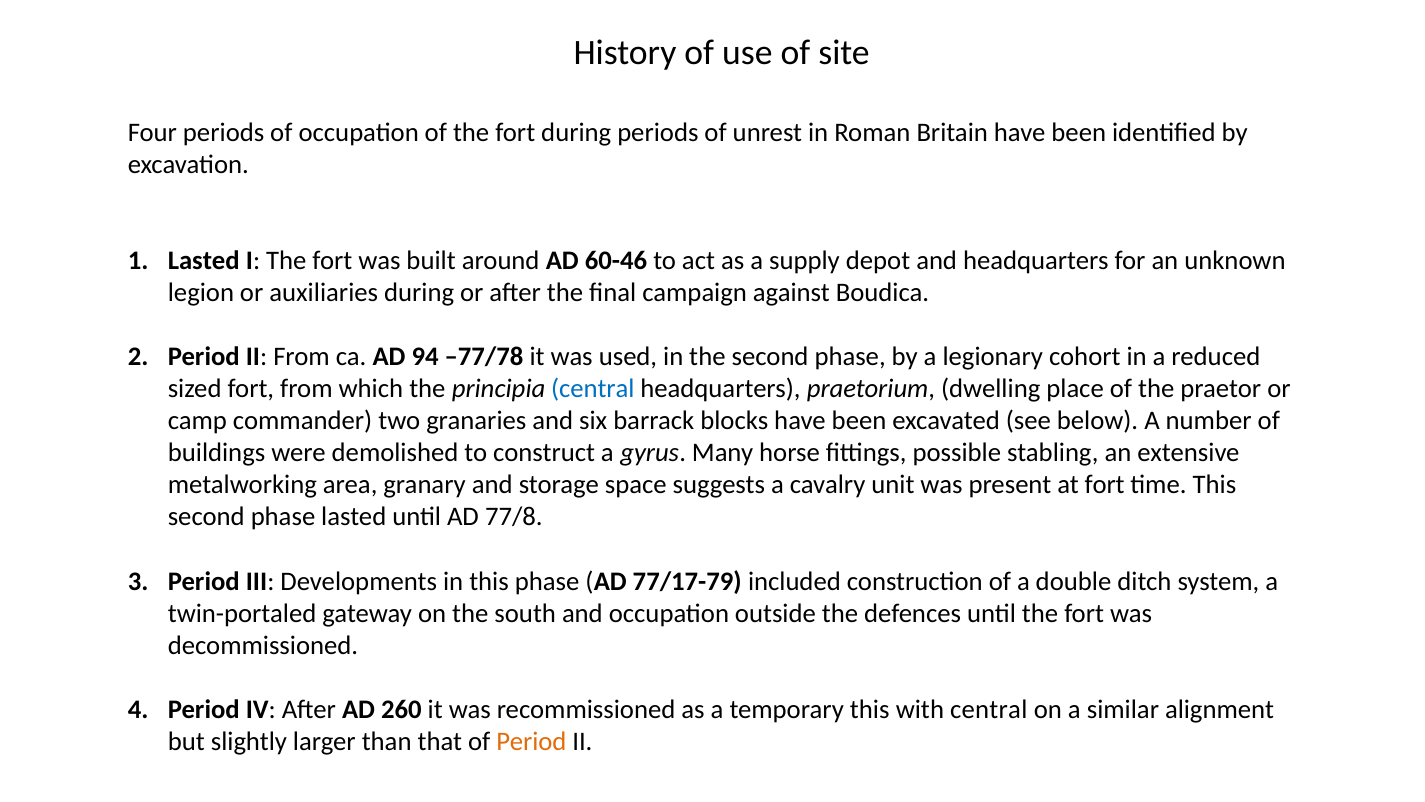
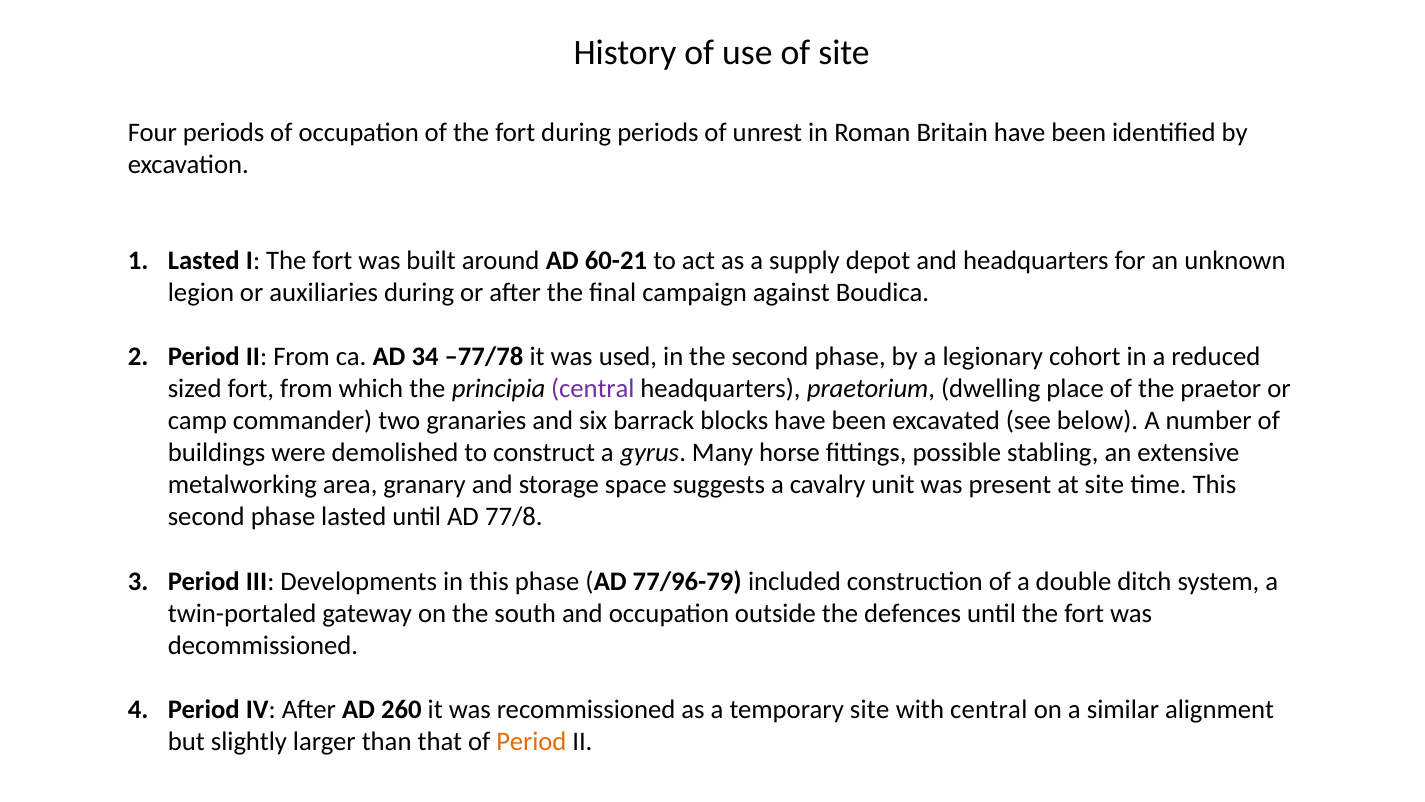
60-46: 60-46 -> 60-21 (616, 260)
94: 94 -> 34 (425, 357)
central colour: blue -> purple (593, 389)
at fort: fort -> site (1104, 485)
77/17-79: 77/17-79 -> 77/96-79 (687, 581)
temporary this: this -> site (870, 709)
